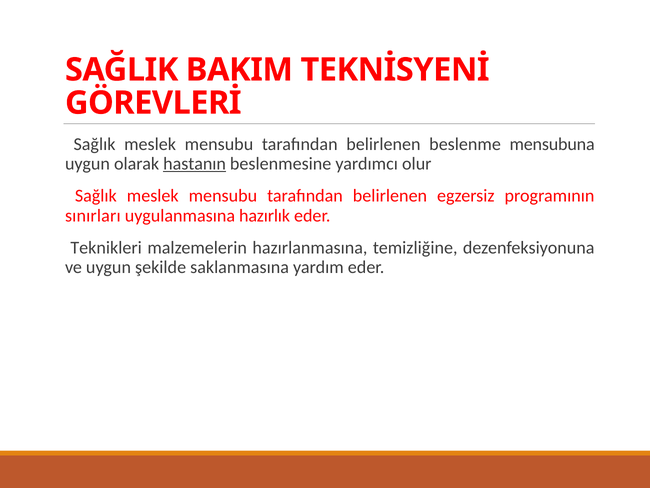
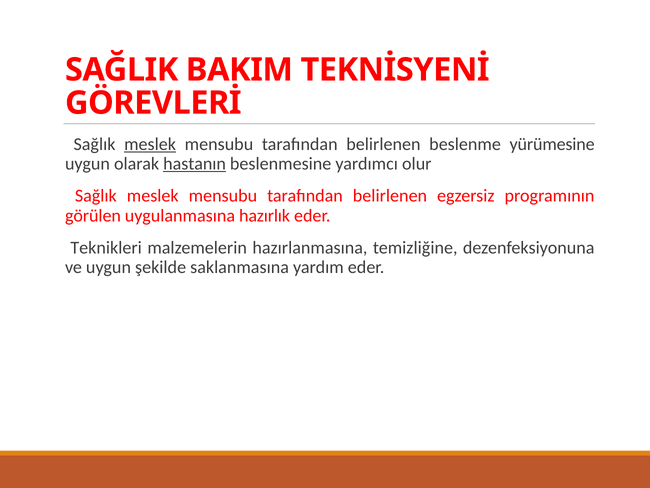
meslek underline: none -> present (150, 144)
mensubuna: mensubuna -> yürümesine (552, 144)
sınırları: sınırları -> görülen (93, 215)
